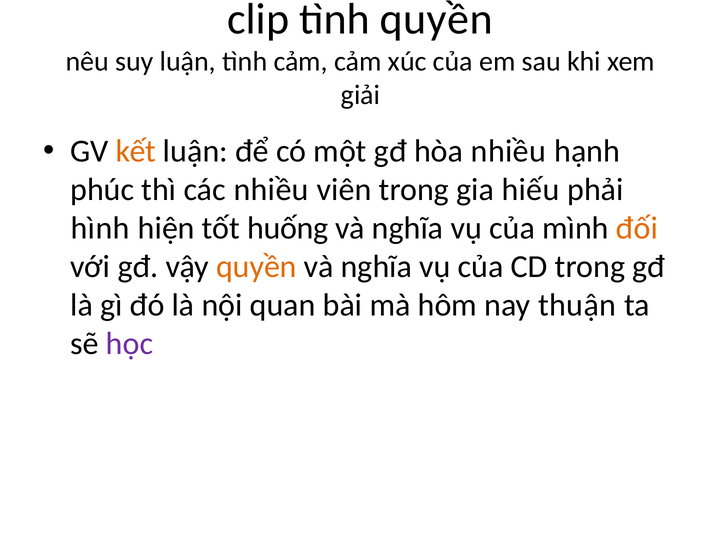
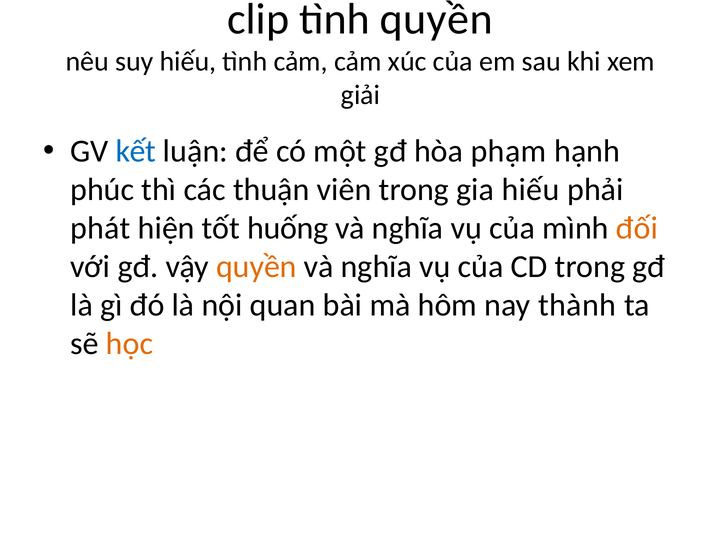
suy luận: luận -> hiếu (188, 61)
kết colour: orange -> blue (136, 151)
hòa nhiều: nhiều -> phạm (509, 151)
các nhiều: nhiều -> thuận (271, 190)
hình: hình -> phát (100, 228)
thuận: thuận -> thành (577, 305)
học colour: purple -> orange (129, 344)
